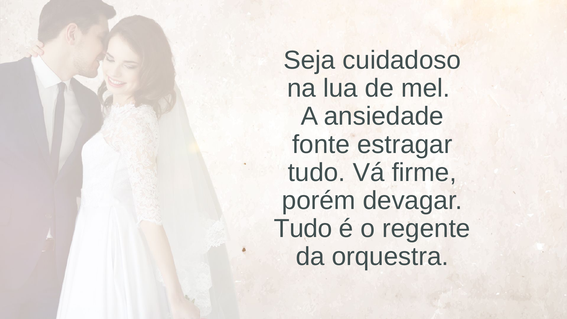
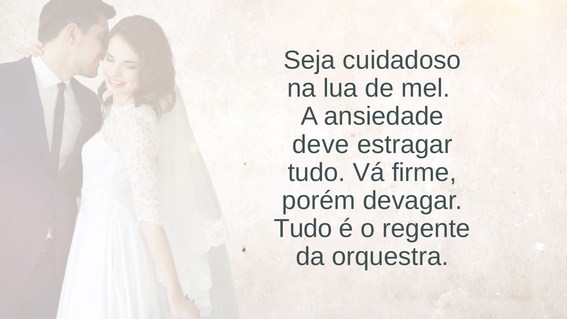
fonte: fonte -> deve (321, 144)
